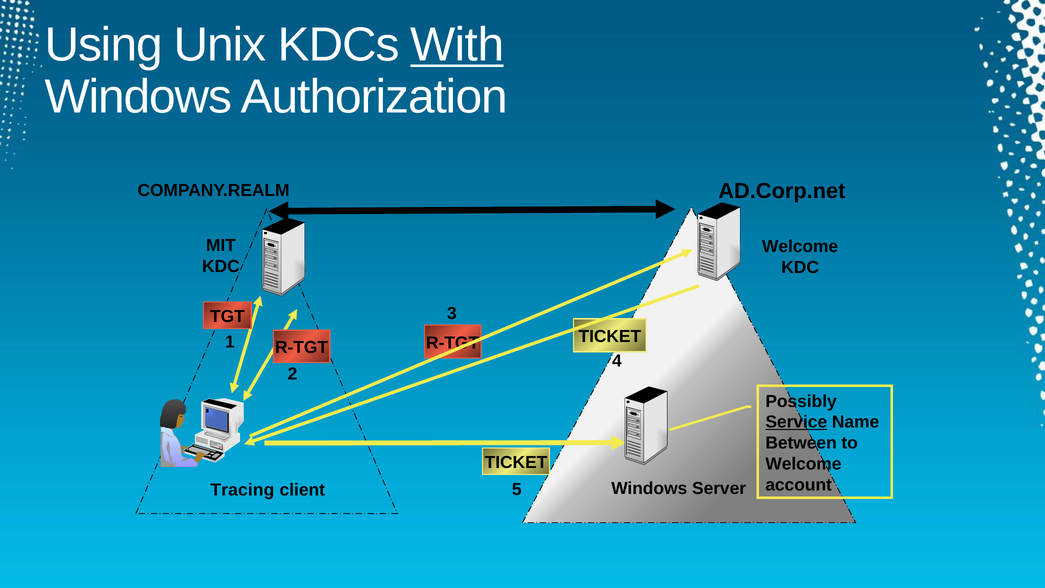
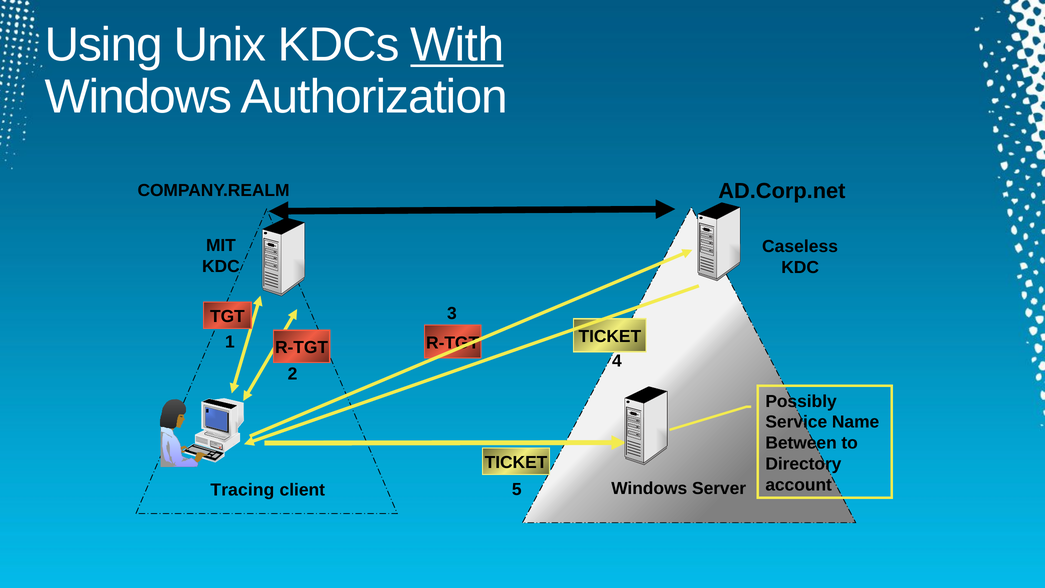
Welcome: Welcome -> Caseless (800, 247)
Service underline: present -> none (796, 422)
Welcome: Welcome -> Directory (803, 464)
